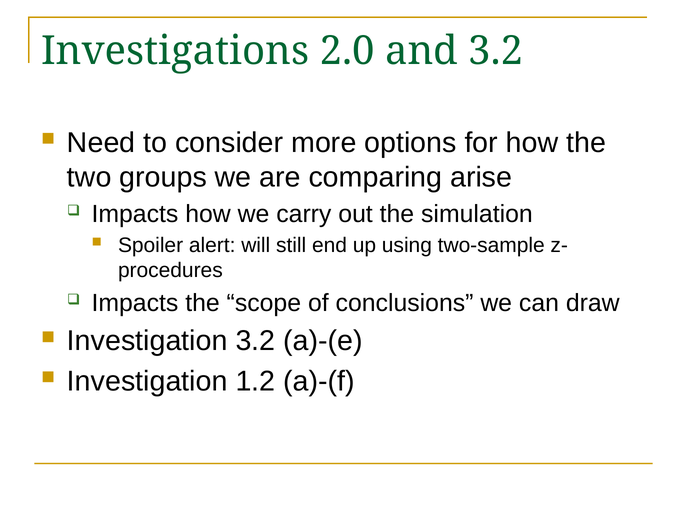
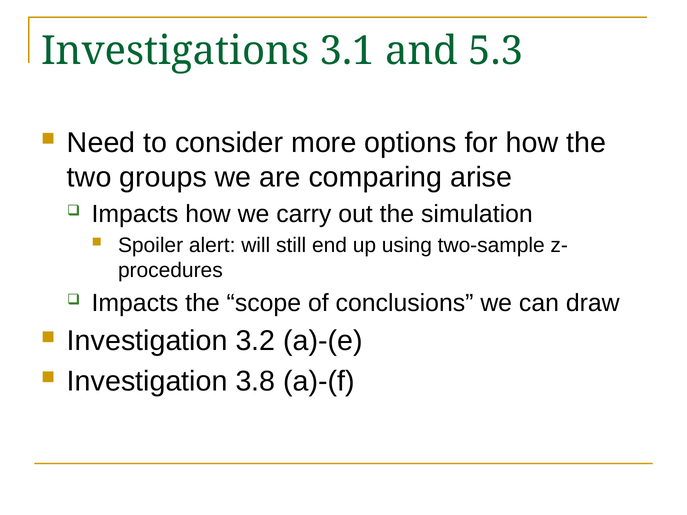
2.0: 2.0 -> 3.1 (347, 51)
and 3.2: 3.2 -> 5.3 (496, 51)
1.2: 1.2 -> 3.8 (255, 381)
